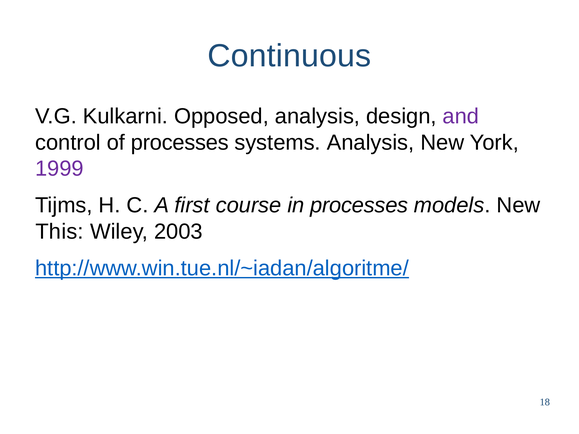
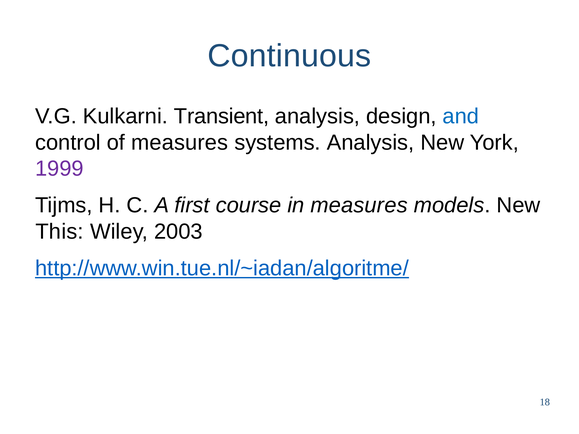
Opposed: Opposed -> Transient (222, 116)
and colour: purple -> blue (461, 116)
of processes: processes -> measures (180, 143)
in processes: processes -> measures (359, 205)
